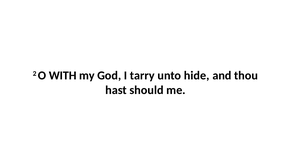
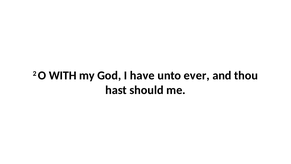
tarry: tarry -> have (142, 75)
hide: hide -> ever (197, 75)
